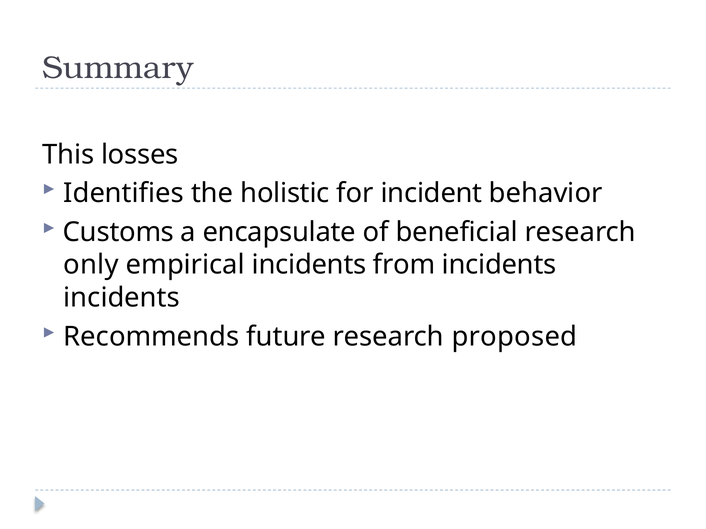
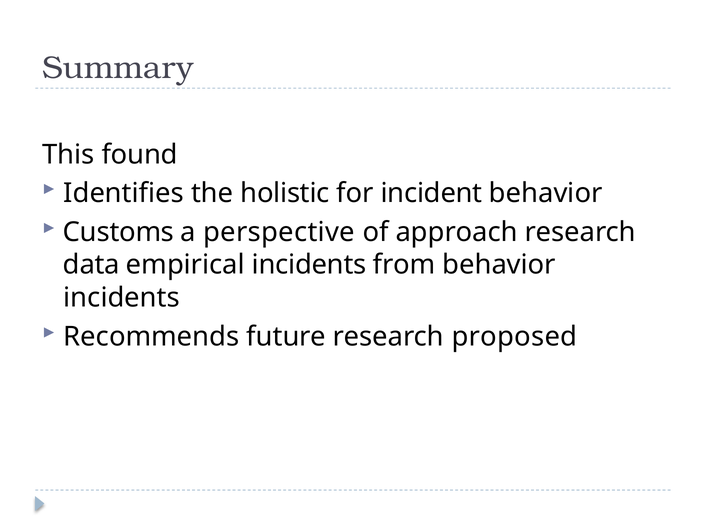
losses: losses -> found (140, 155)
encapsulate: encapsulate -> perspective (279, 232)
beneficial: beneficial -> approach (457, 232)
only: only -> data (91, 265)
from incidents: incidents -> behavior (499, 265)
